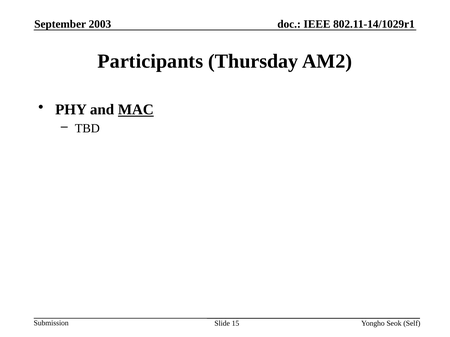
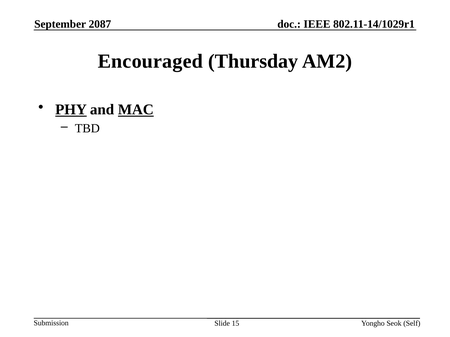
2003: 2003 -> 2087 (100, 24)
Participants: Participants -> Encouraged (150, 61)
PHY underline: none -> present (71, 110)
